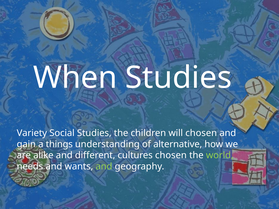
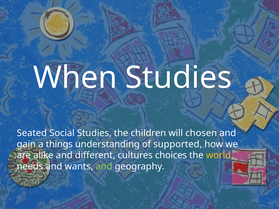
Variety: Variety -> Seated (32, 133)
alternative: alternative -> supported (178, 144)
cultures chosen: chosen -> choices (171, 155)
world colour: light green -> yellow (220, 155)
